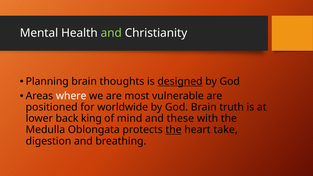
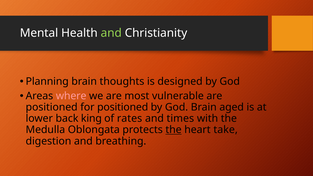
designed underline: present -> none (180, 81)
where colour: white -> pink (71, 96)
for worldwide: worldwide -> positioned (123, 107)
truth: truth -> aged (232, 107)
mind: mind -> rates (130, 119)
these: these -> times (180, 119)
